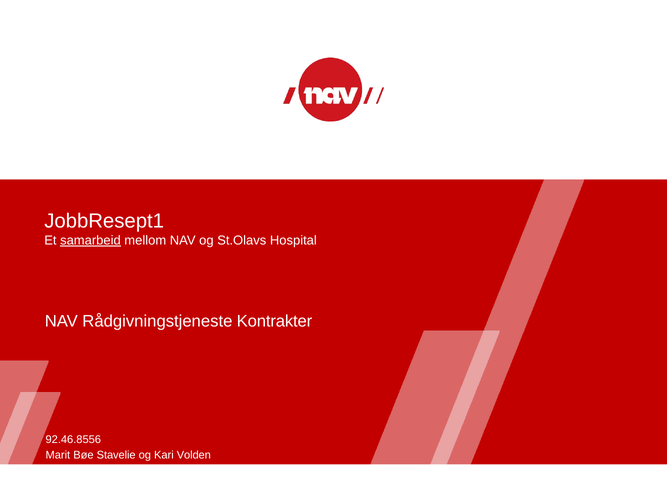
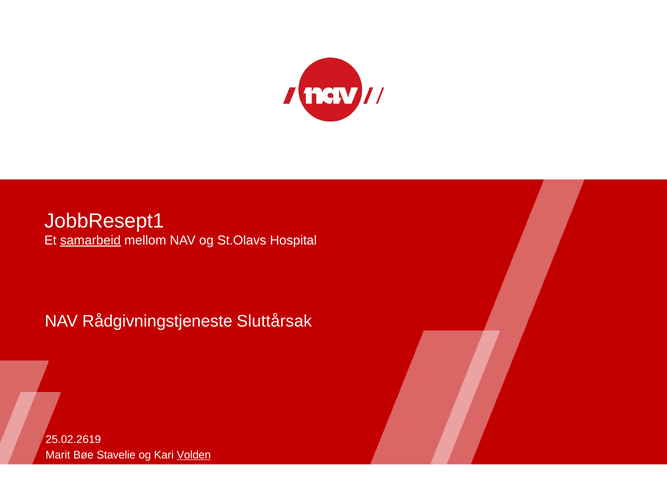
Kontrakter: Kontrakter -> Sluttårsak (274, 322)
92.46.8556: 92.46.8556 -> 25.02.2619 (73, 440)
Volden underline: none -> present (194, 455)
